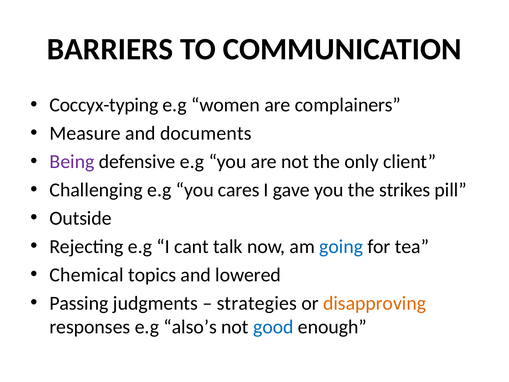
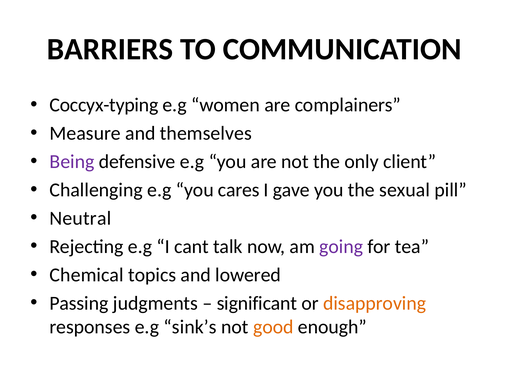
documents: documents -> themselves (206, 133)
strikes: strikes -> sexual (405, 190)
Outside: Outside -> Neutral (80, 218)
going colour: blue -> purple (341, 246)
strategies: strategies -> significant (257, 303)
also’s: also’s -> sink’s (190, 327)
good colour: blue -> orange (273, 327)
